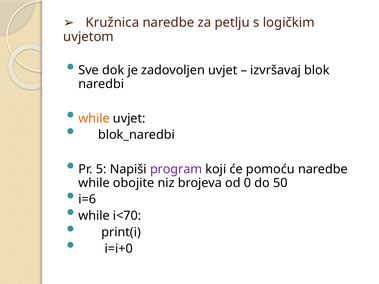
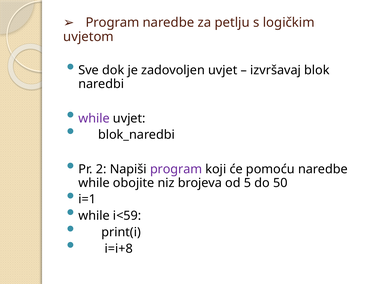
Kružnica: Kružnica -> Program (112, 23)
while colour: orange -> purple (94, 118)
5: 5 -> 2 (101, 169)
0: 0 -> 5 (247, 183)
i=6: i=6 -> i=1 (87, 200)
i<70: i<70 -> i<59 (127, 216)
i=i+0: i=i+0 -> i=i+8 (119, 249)
